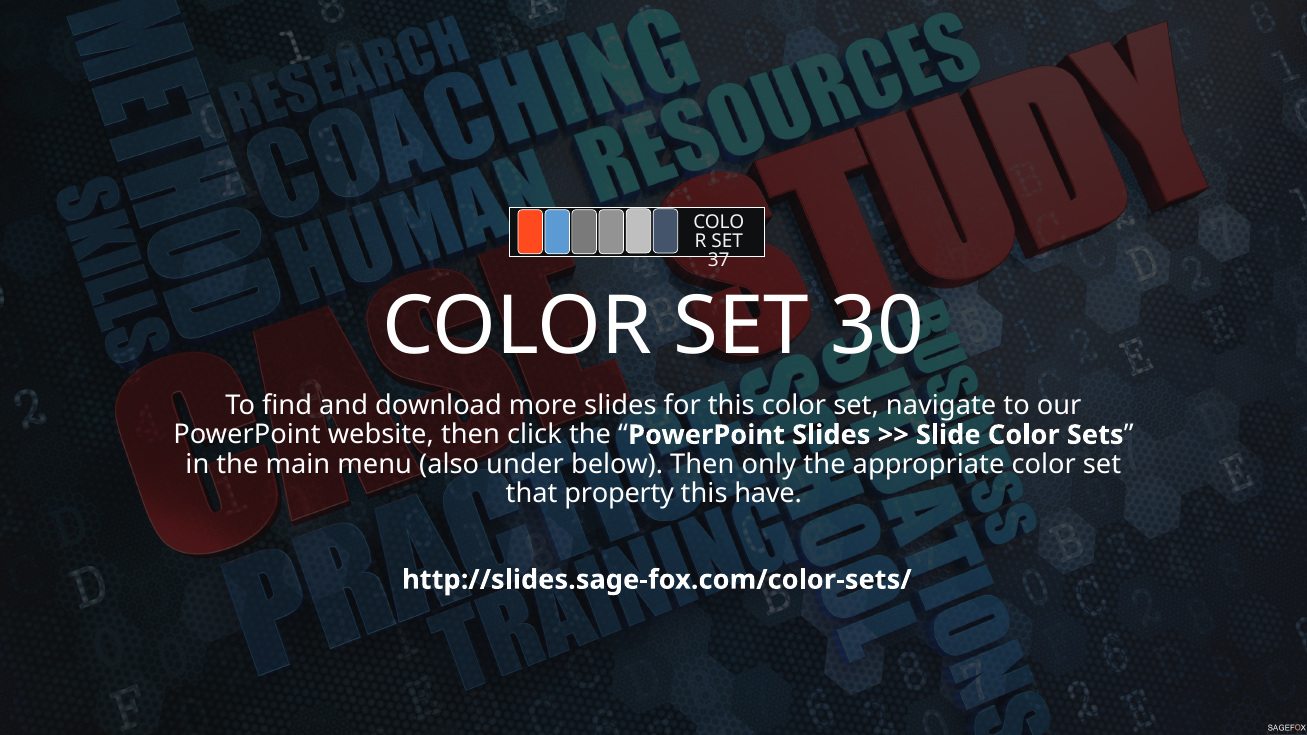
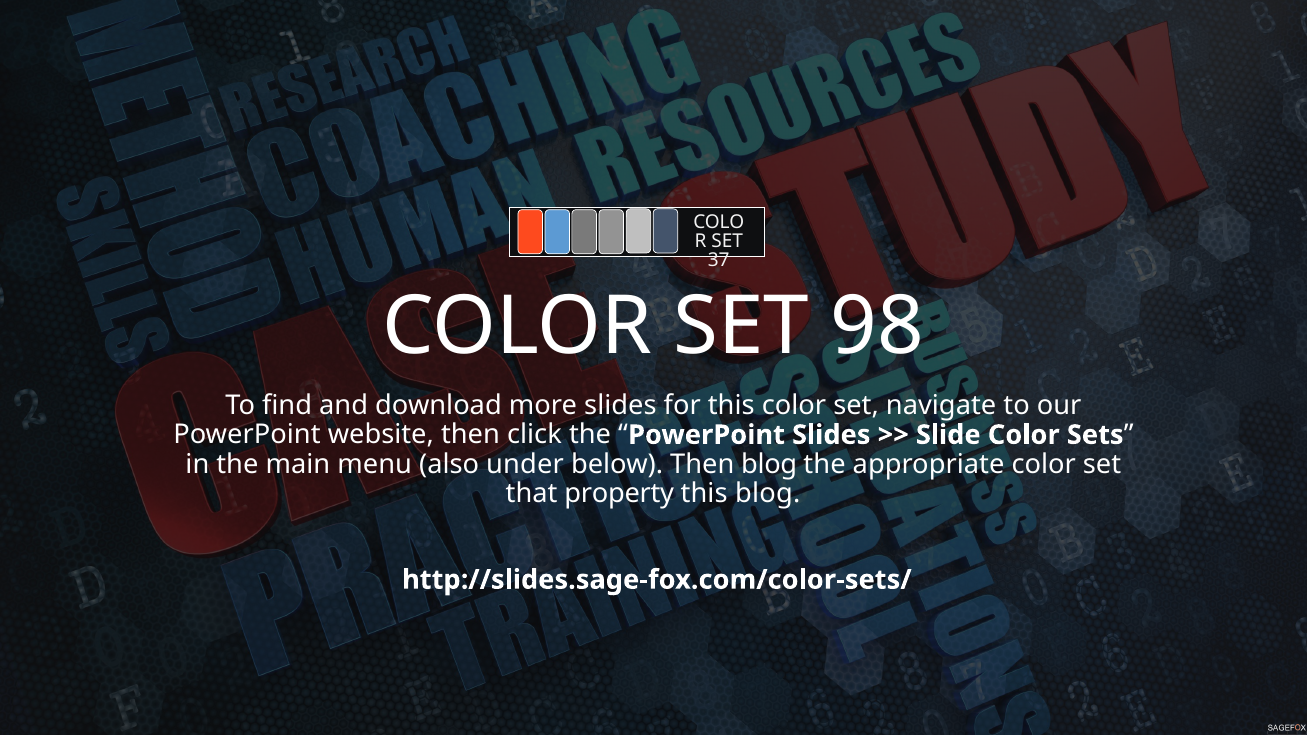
30: 30 -> 98 (877, 327)
Then only: only -> blog (769, 464)
this have: have -> blog (768, 494)
